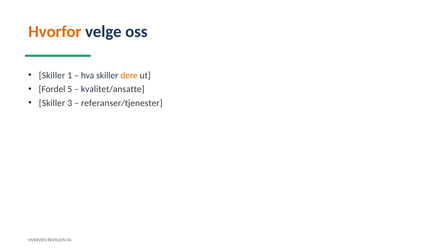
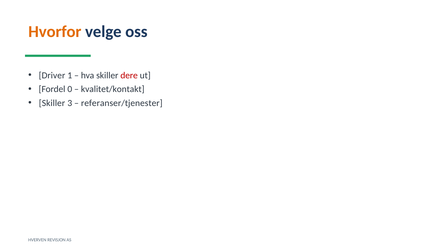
Skiller: Skiller -> Driver (52, 75)
dere colour: orange -> red (129, 75)
5: 5 -> 0 (70, 89)
kvalitet/ansatte: kvalitet/ansatte -> kvalitet/kontakt (113, 89)
